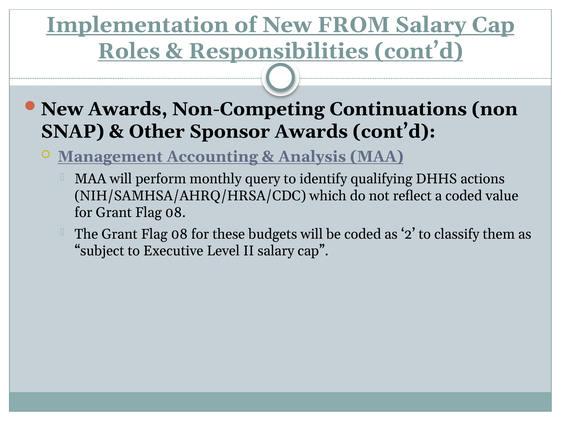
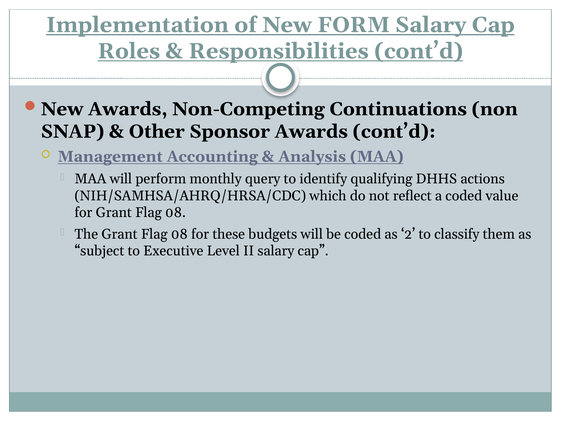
FROM: FROM -> FORM (354, 25)
